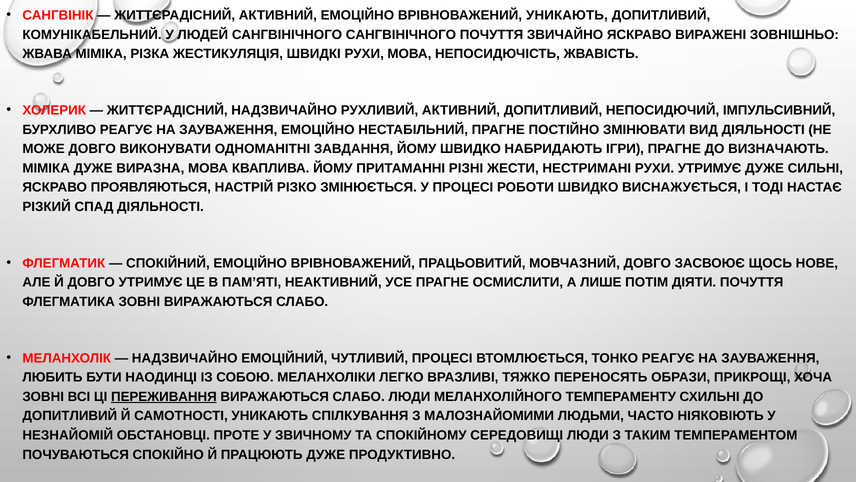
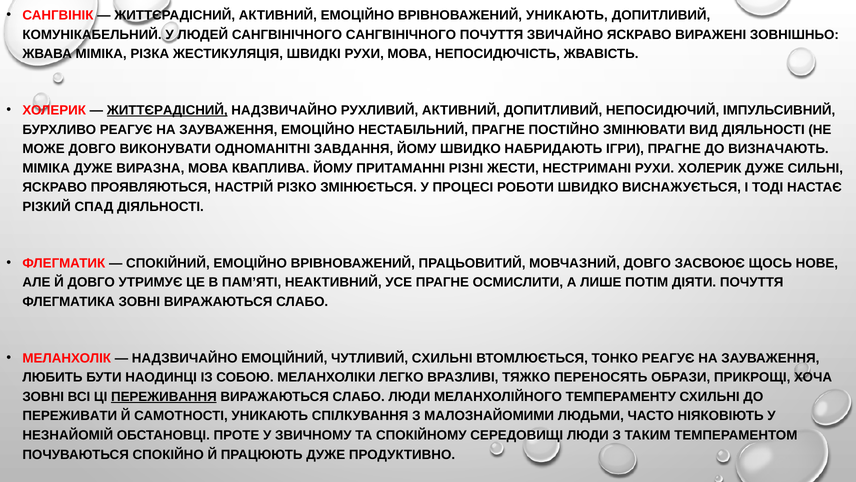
ЖИТТЄРАДІСНИЙ underline: none -> present (167, 110)
РУХИ УТРИМУЄ: УТРИМУЄ -> ХОЛЕРИК (710, 168)
ЧУТЛИВИЙ ПРОЦЕСІ: ПРОЦЕСІ -> СХИЛЬНІ (442, 358)
ДОПИТЛИВИЙ: ДОПИТЛИВИЙ -> ПЕРЕЖИВАТИ (70, 416)
